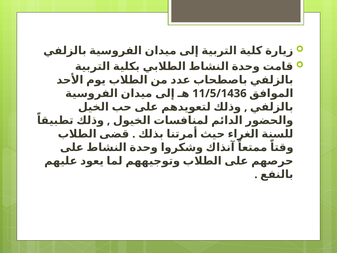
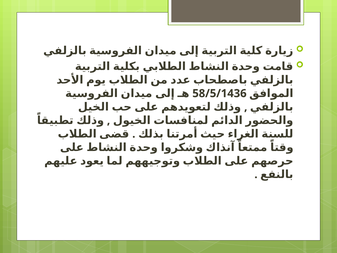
11/5/1436: 11/5/1436 -> 58/5/1436 (219, 93)
